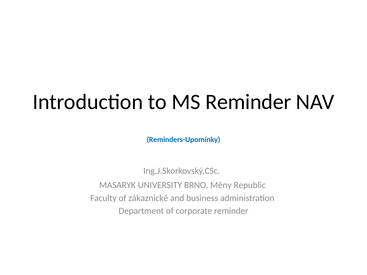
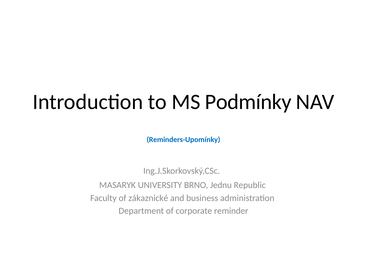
MS Reminder: Reminder -> Podmínky (248, 102)
Měny: Měny -> Jednu (221, 185)
